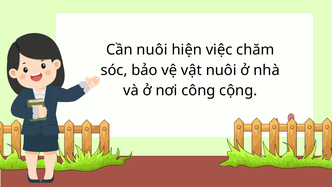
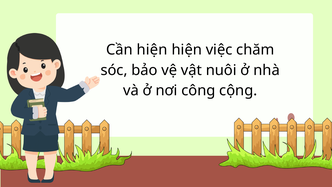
Cần nuôi: nuôi -> hiện (152, 50)
